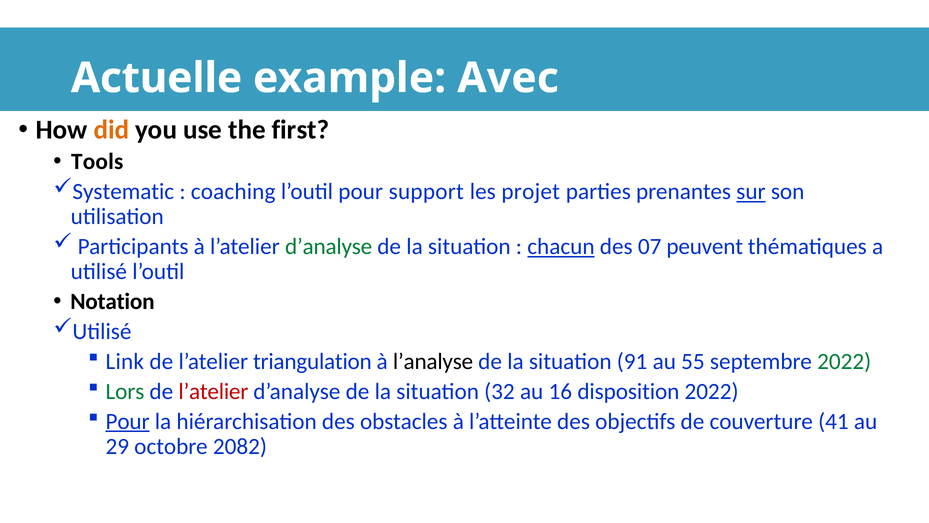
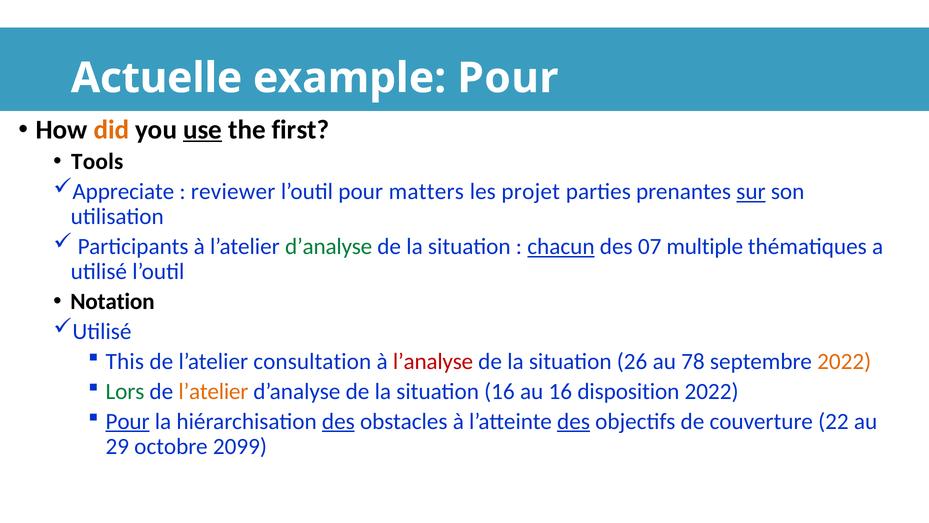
example Avec: Avec -> Pour (508, 78)
use underline: none -> present (203, 130)
Systematic: Systematic -> Appreciate (123, 192)
coaching: coaching -> reviewer (233, 192)
support: support -> matters (426, 192)
peuvent: peuvent -> multiple (705, 246)
Link: Link -> This (125, 361)
triangulation: triangulation -> consultation (312, 361)
l’analyse colour: black -> red (433, 361)
91: 91 -> 26 (632, 361)
55: 55 -> 78 (693, 361)
2022 colour: green -> orange (844, 361)
l’atelier colour: red -> orange (213, 391)
situation 32: 32 -> 16 (499, 391)
des underline: none -> present (338, 421)
des underline: none -> present (574, 421)
41: 41 -> 22 (833, 421)
2082: 2082 -> 2099 (240, 446)
